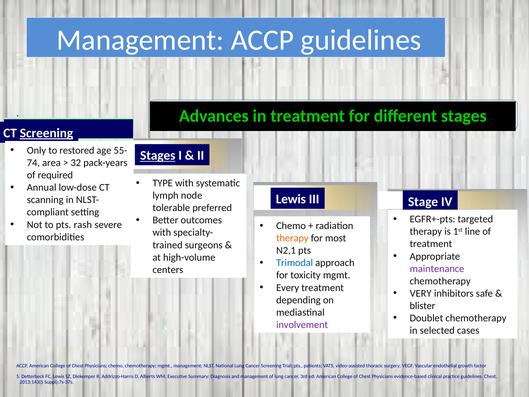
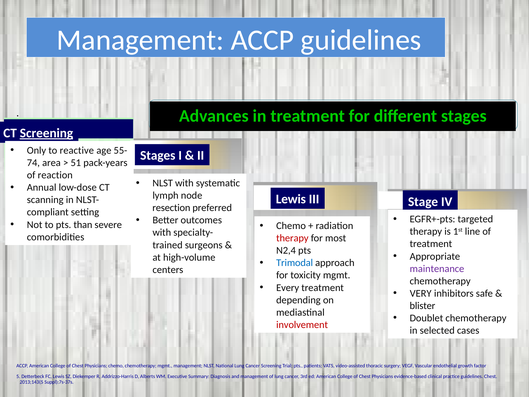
restored: restored -> reactive (77, 150)
Stages underline: present -> none (158, 156)
32: 32 -> 51 (76, 163)
required: required -> reaction (55, 175)
TYPE: TYPE -> NLST (163, 183)
tolerable: tolerable -> resection (171, 208)
rash: rash -> than (83, 224)
therapy colour: orange -> red (292, 238)
N2,1: N2,1 -> N2,4 (286, 250)
involvement colour: purple -> red (302, 324)
